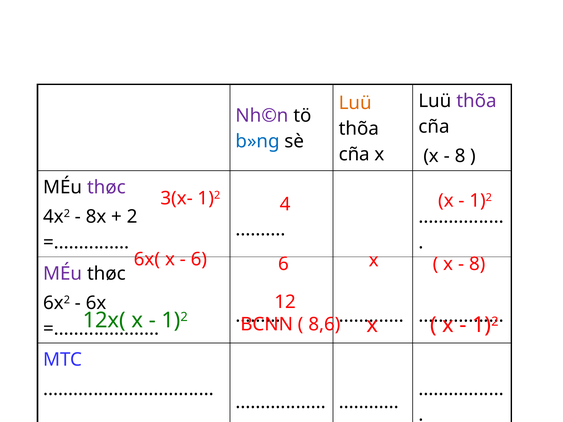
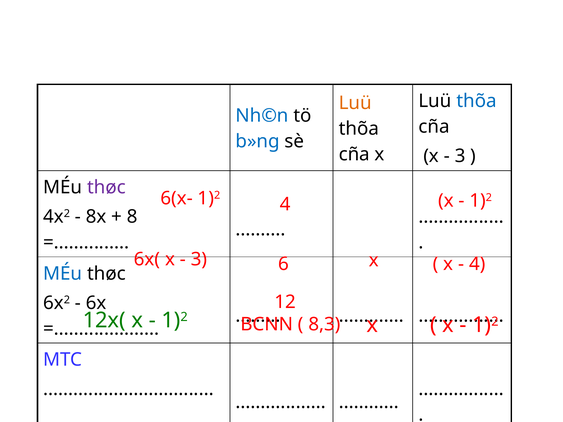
thõa colour: purple -> blue (476, 101)
Nh©n colour: purple -> blue (262, 116)
8: 8 -> 3 (460, 156)
3(x-: 3(x- -> 6(x- (177, 198)
2: 2 -> 8 (132, 217)
6: 6 -> 3 (199, 259)
8: 8 -> 4 (477, 264)
MÉu colour: purple -> blue (63, 274)
8,6: 8,6 -> 8,3 (324, 325)
